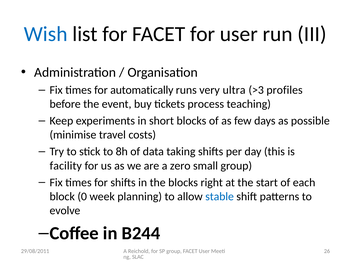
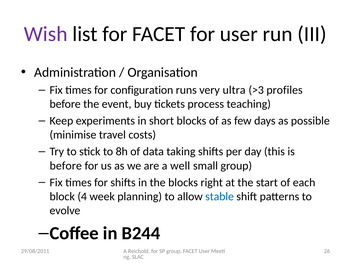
Wish colour: blue -> purple (46, 34)
automatically: automatically -> configuration (142, 90)
facility: facility -> before (66, 166)
zero: zero -> well (180, 166)
0: 0 -> 4 (82, 197)
